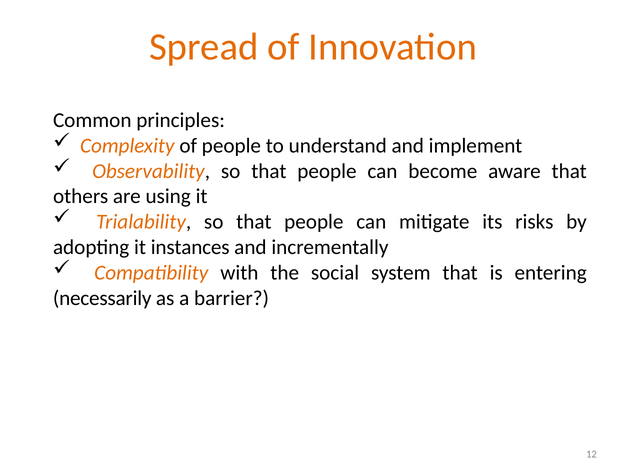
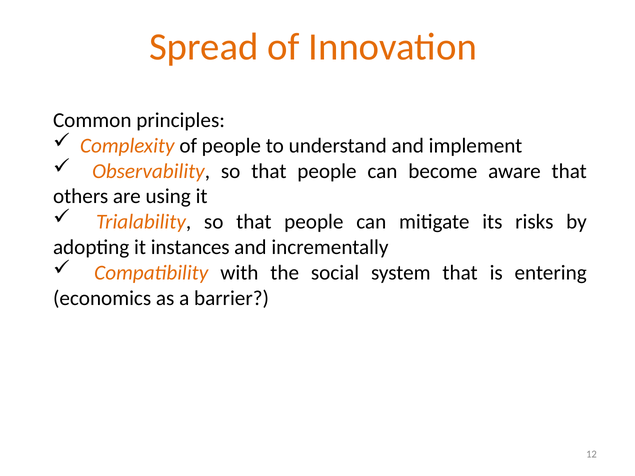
necessarily: necessarily -> economics (102, 298)
